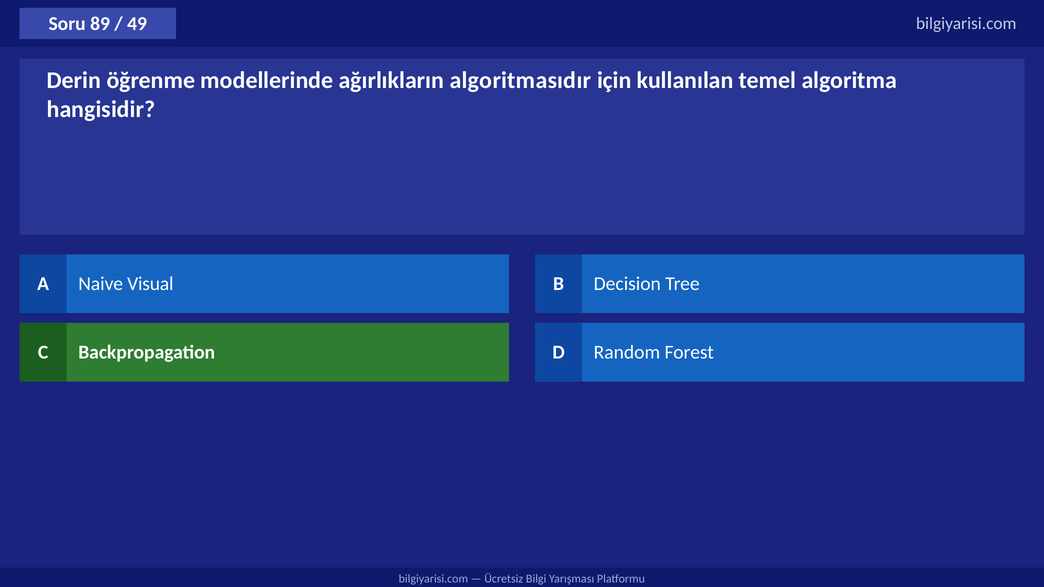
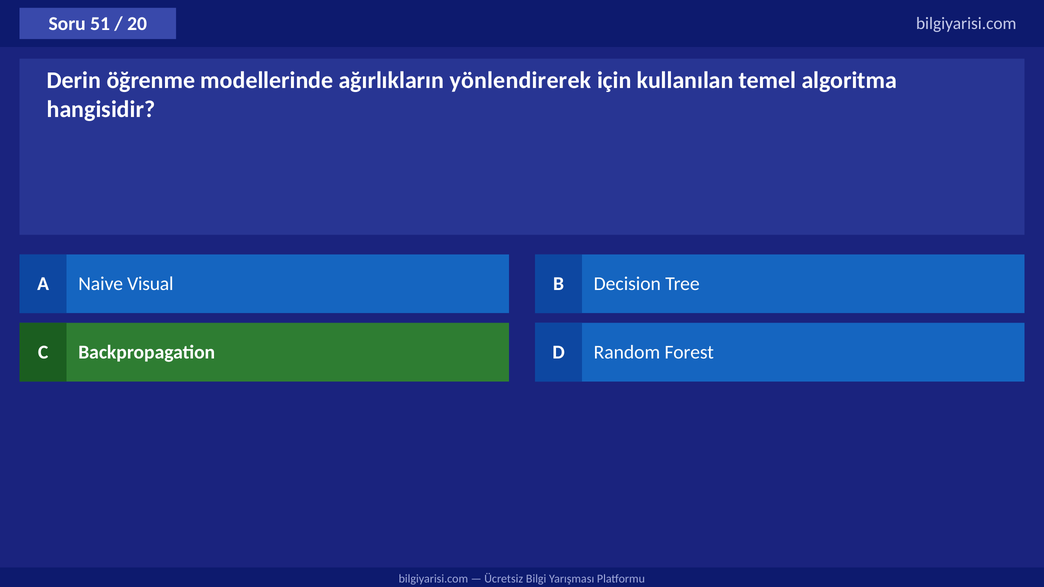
89: 89 -> 51 (100, 24)
49: 49 -> 20 (137, 24)
algoritmasıdır: algoritmasıdır -> yönlendirerek (520, 80)
